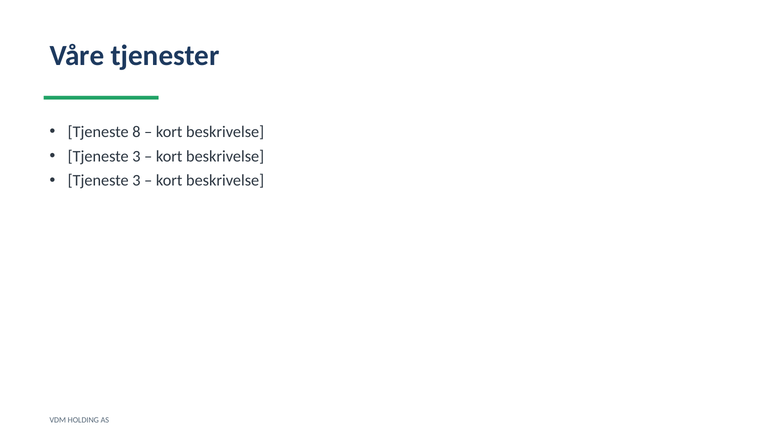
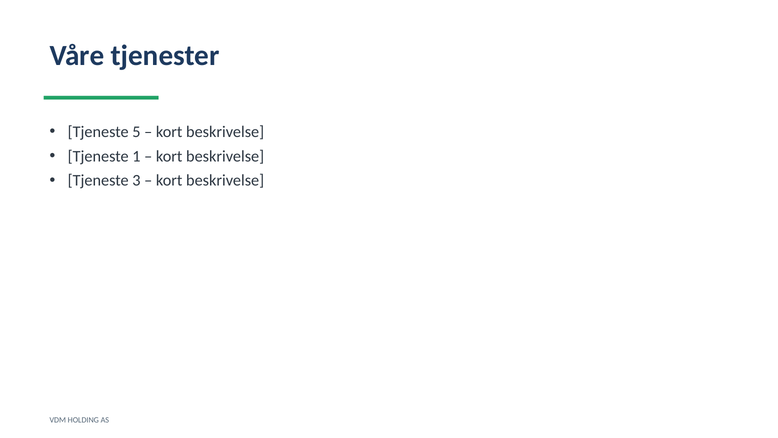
8: 8 -> 5 (136, 132)
3: 3 -> 1 (136, 156)
